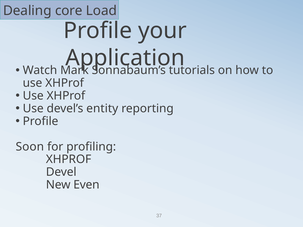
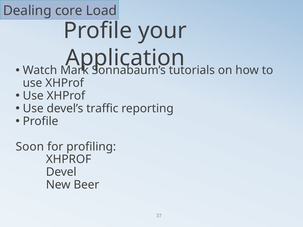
entity: entity -> traffic (102, 109)
Even: Even -> Beer (86, 185)
